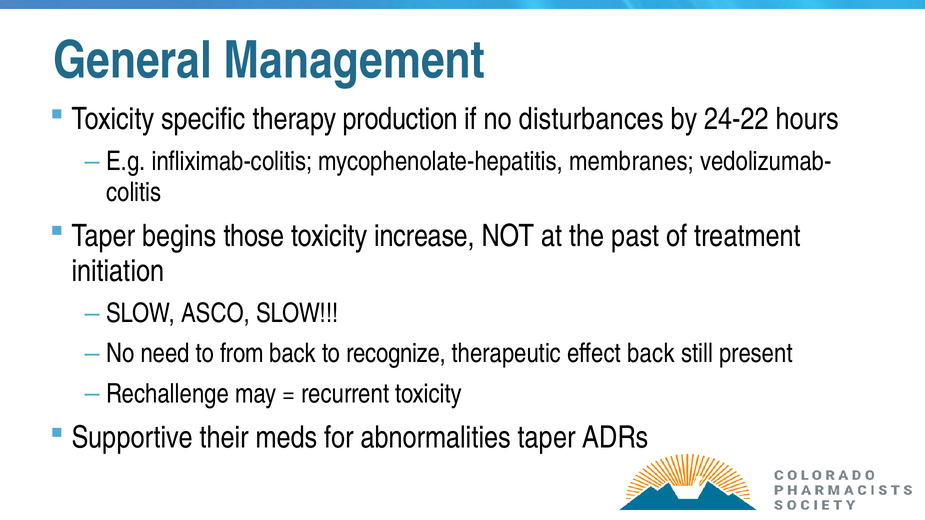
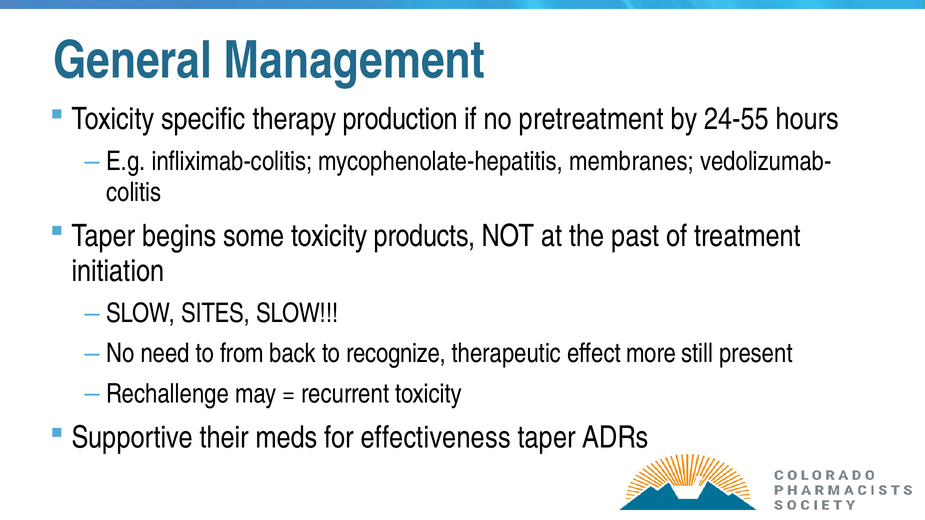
disturbances: disturbances -> pretreatment (591, 119)
24-22: 24-22 -> 24-55 (736, 119)
those: those -> some (254, 236)
increase: increase -> products (425, 236)
ASCO: ASCO -> SITES (216, 314)
effect back: back -> more (651, 354)
abnormalities: abnormalities -> effectiveness (436, 438)
